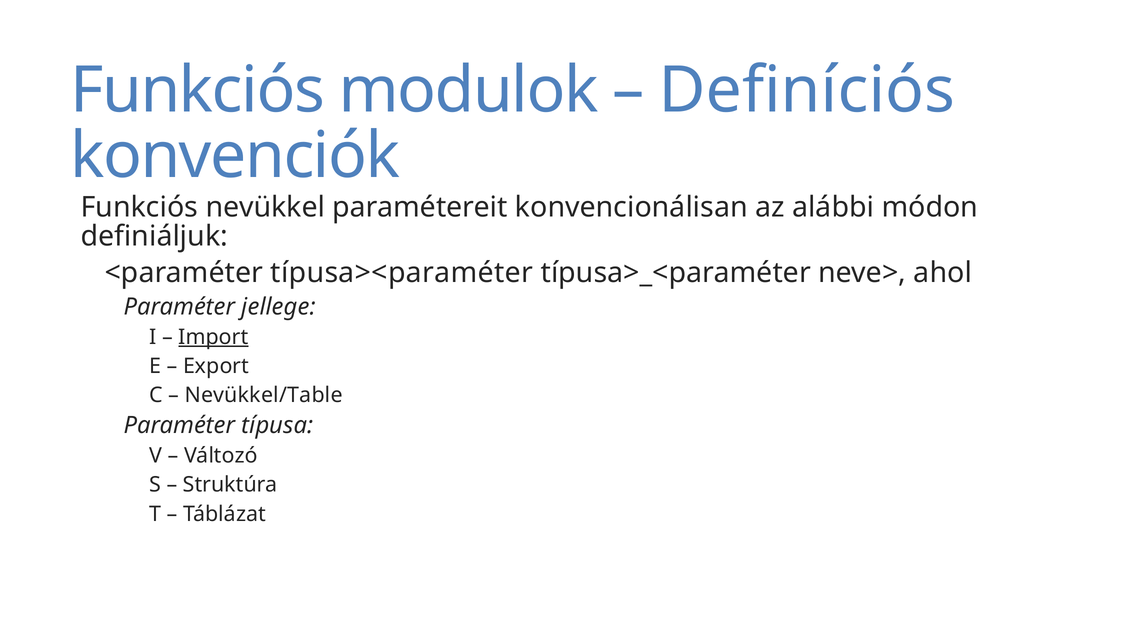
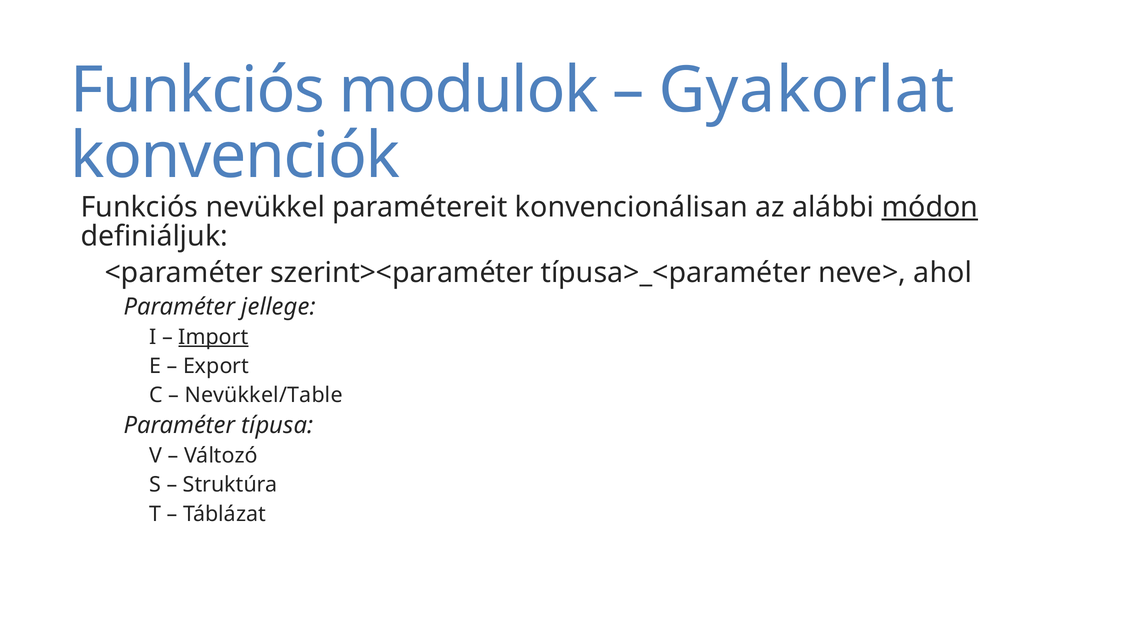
Definíciós: Definíciós -> Gyakorlat (807, 90)
módon underline: none -> present (930, 207)
típusa><paraméter: típusa><paraméter -> szerint><paraméter (402, 272)
